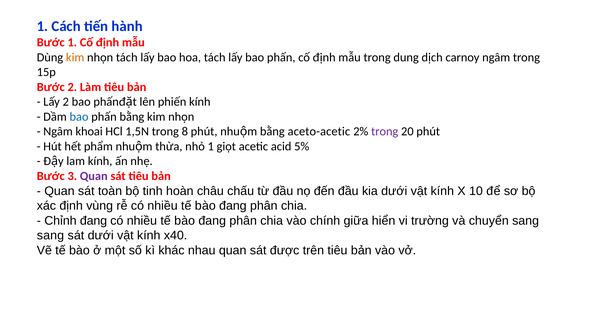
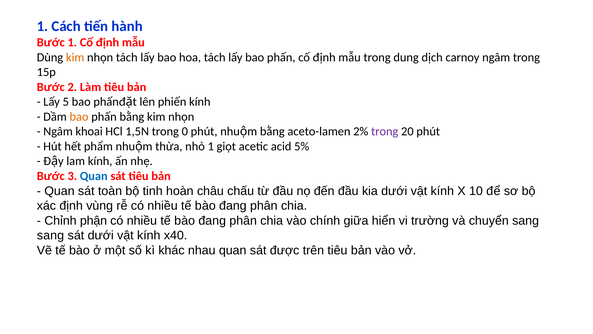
Lấy 2: 2 -> 5 (66, 102)
bao colour: blue -> orange (79, 117)
8: 8 -> 0 (185, 131)
aceto-acetic: aceto-acetic -> aceto-lamen (319, 131)
Quan colour: purple -> blue (94, 176)
Chỉnh đang: đang -> phận (93, 220)
